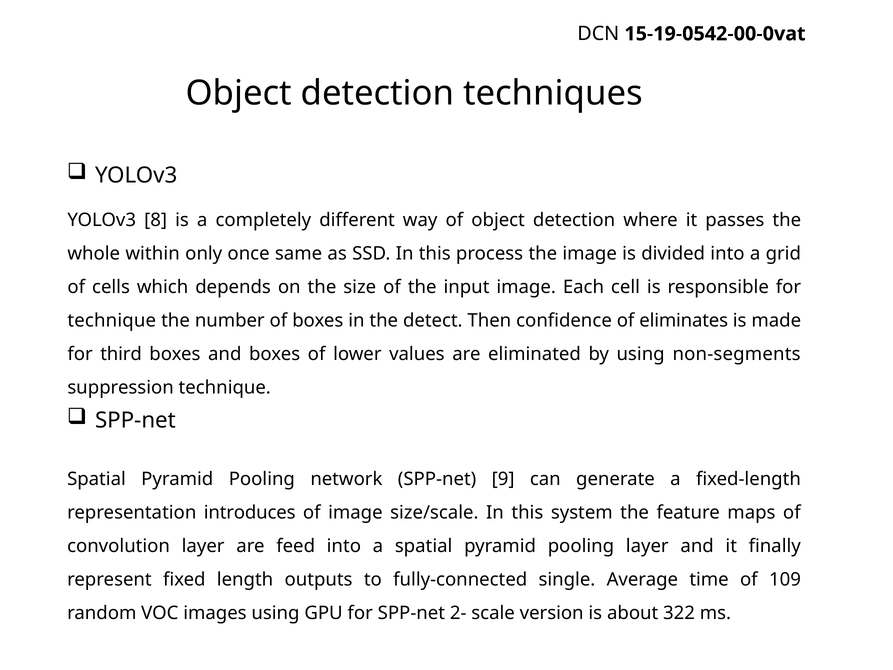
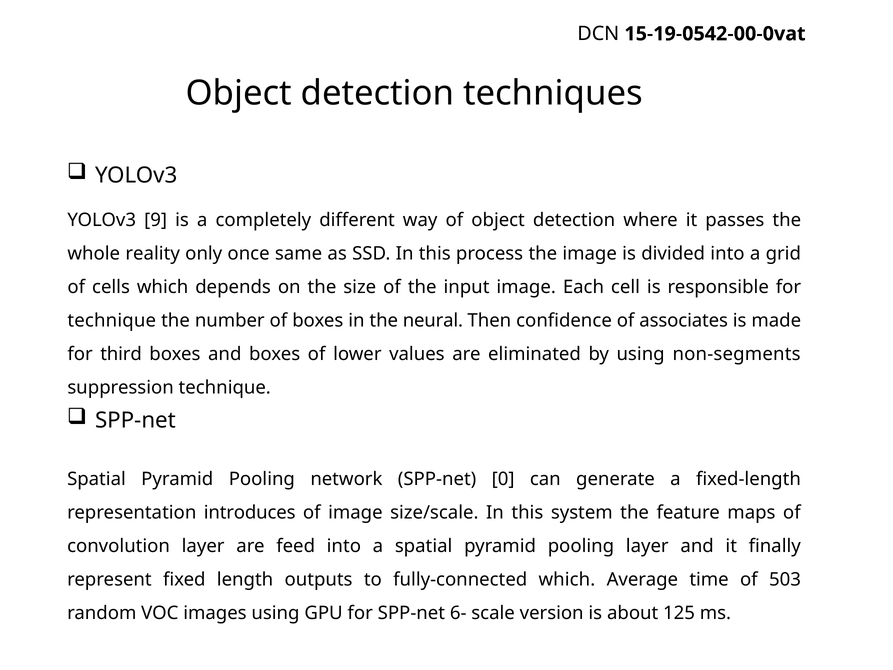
8: 8 -> 9 (156, 220)
within: within -> reality (153, 254)
detect: detect -> neural (433, 321)
eliminates: eliminates -> associates (684, 321)
9: 9 -> 0 (503, 479)
fully-connected single: single -> which (567, 580)
109: 109 -> 503 (785, 580)
2-: 2- -> 6- (458, 613)
322: 322 -> 125 (679, 613)
